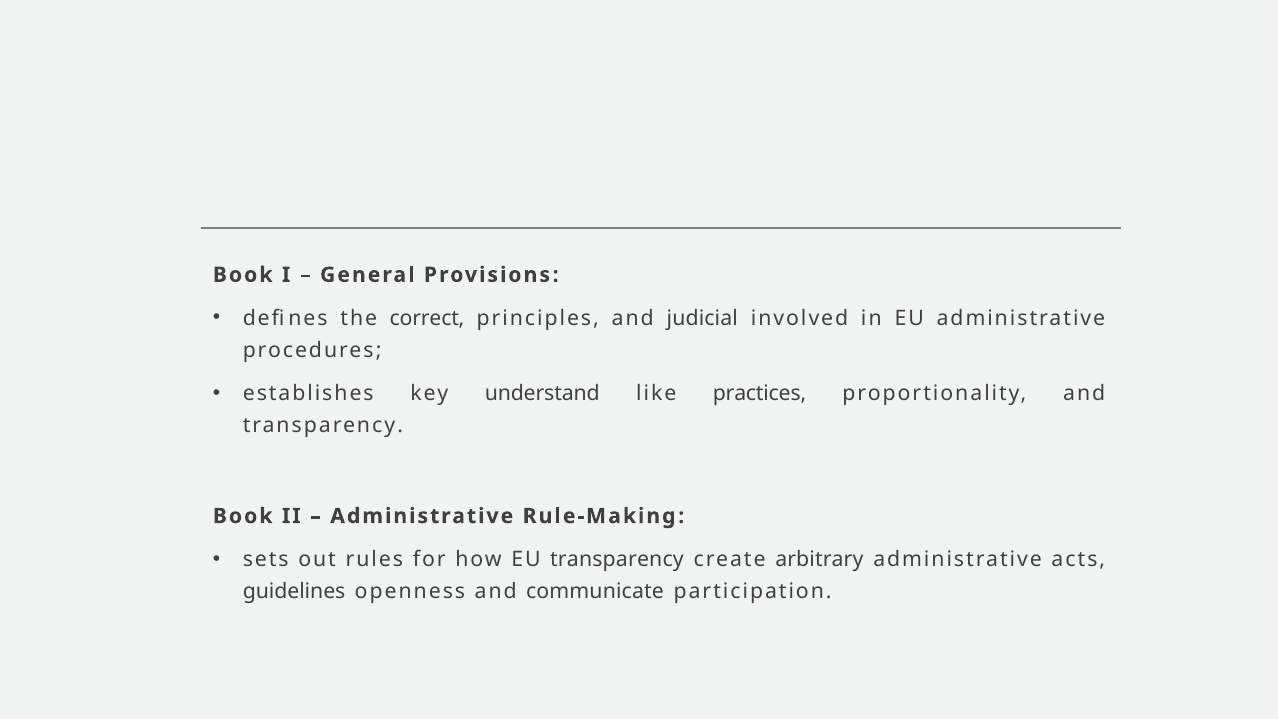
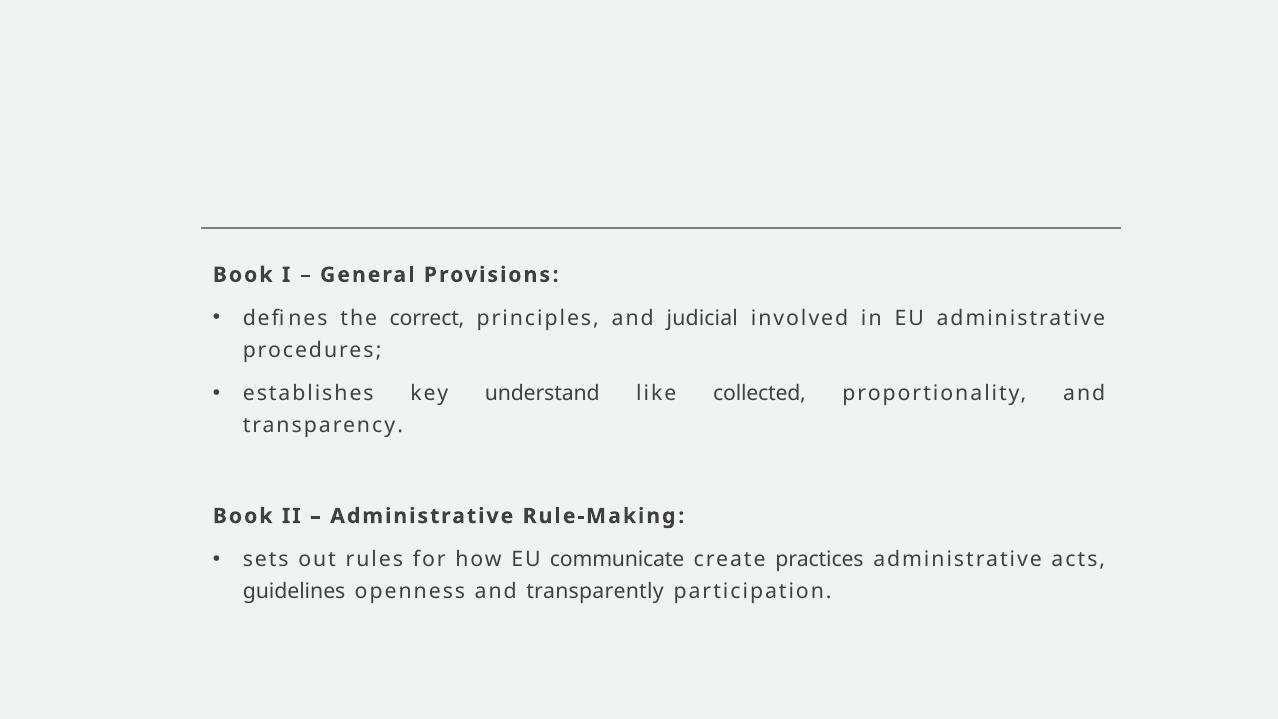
practices: practices -> collected (760, 394)
EU transparency: transparency -> communicate (617, 559)
arbitrary: arbitrary -> practices (820, 559)
communicate: communicate -> transparently (595, 592)
